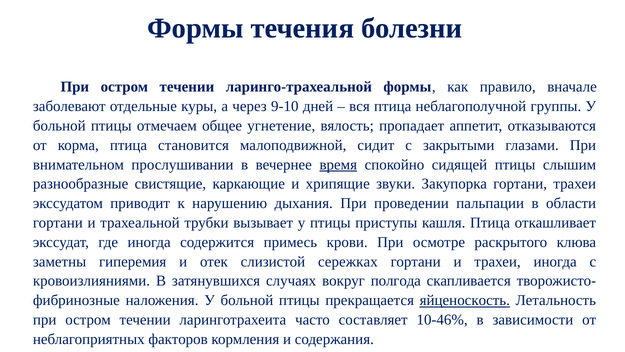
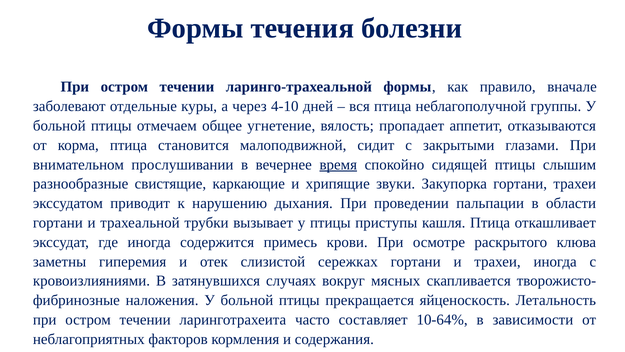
9-10: 9-10 -> 4-10 (285, 106)
полгода: полгода -> мясных (396, 281)
яйценоскость underline: present -> none (465, 300)
10-46%: 10-46% -> 10-64% (442, 319)
